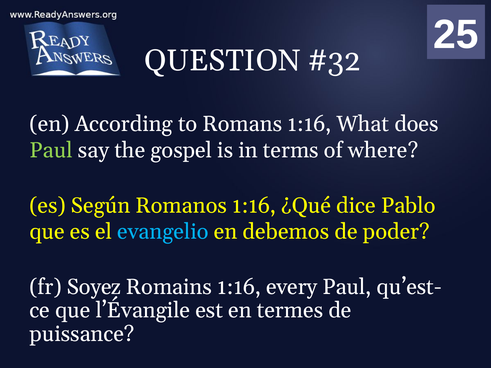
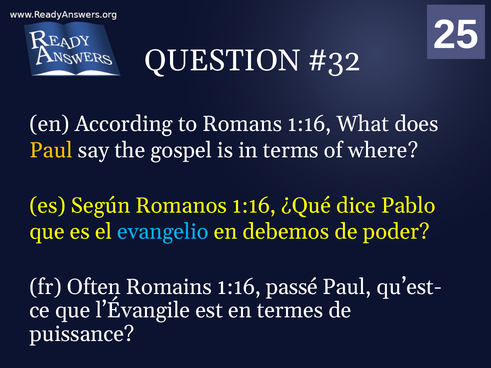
Paul colour: light green -> yellow (51, 150)
Soyez: Soyez -> Often (94, 287)
every: every -> passé (292, 287)
